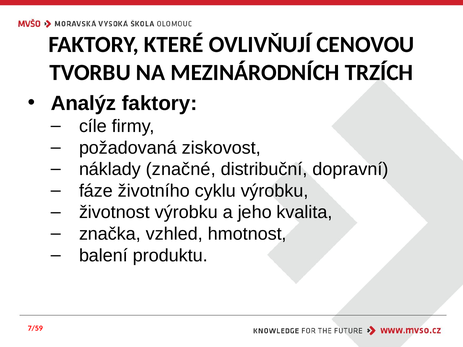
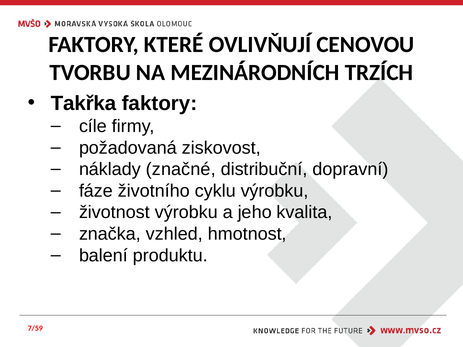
Analýz: Analýz -> Takřka (84, 103)
